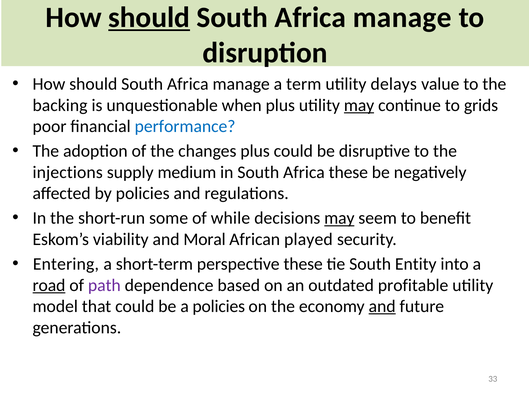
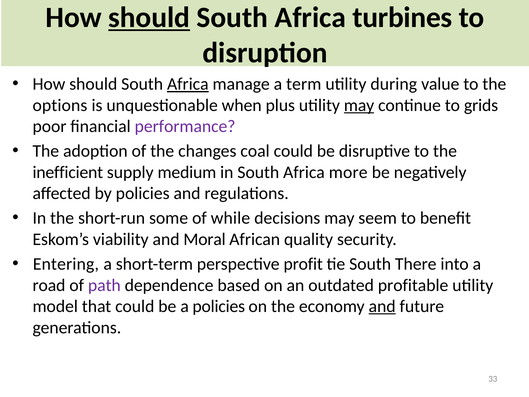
manage: manage -> turbines (402, 17)
Africa underline: none -> present (188, 84)
delays: delays -> during (394, 84)
backing: backing -> options (60, 105)
performance colour: blue -> purple (185, 126)
changes plus: plus -> coal (255, 151)
injections: injections -> inefficient (68, 172)
Africa these: these -> more (348, 172)
may underline: present -> none (339, 218)
played: played -> quality (309, 239)
perspective these: these -> profit (303, 264)
Entity: Entity -> There (416, 264)
road underline: present -> none (49, 285)
